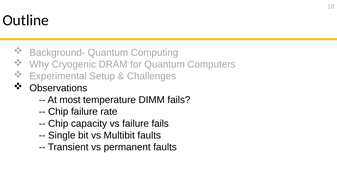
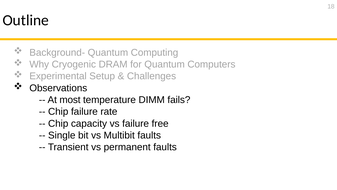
failure fails: fails -> free (160, 123)
